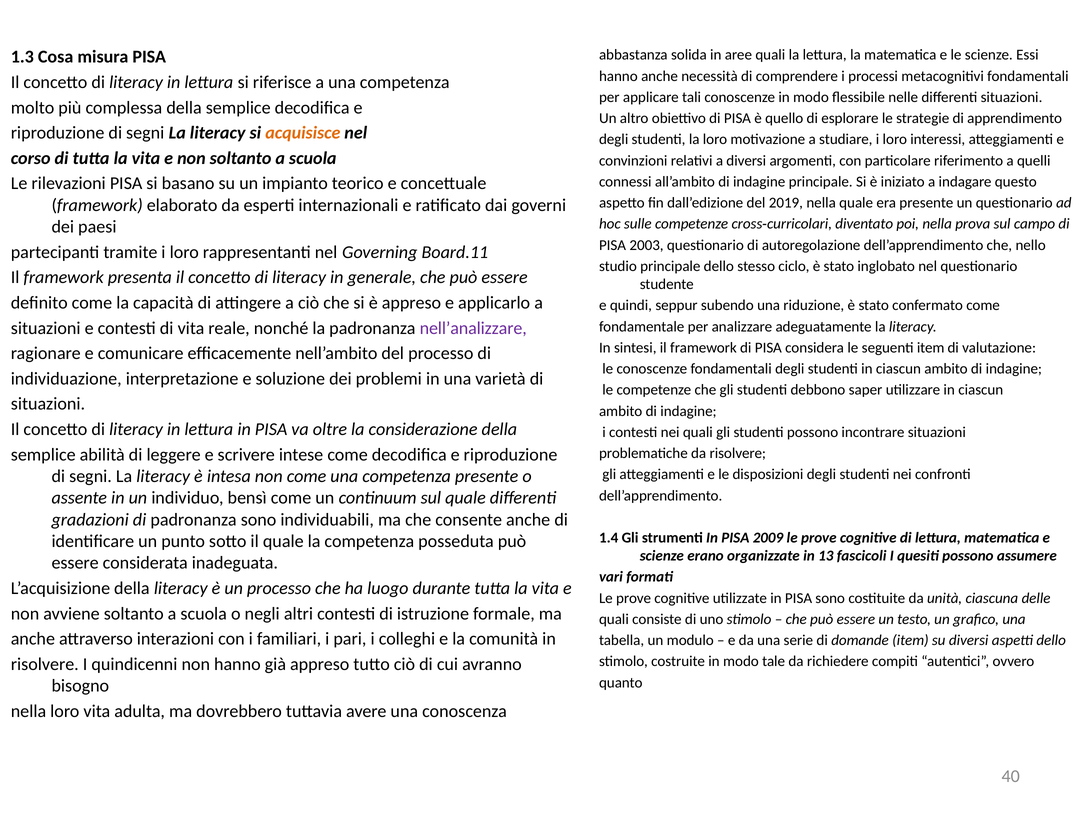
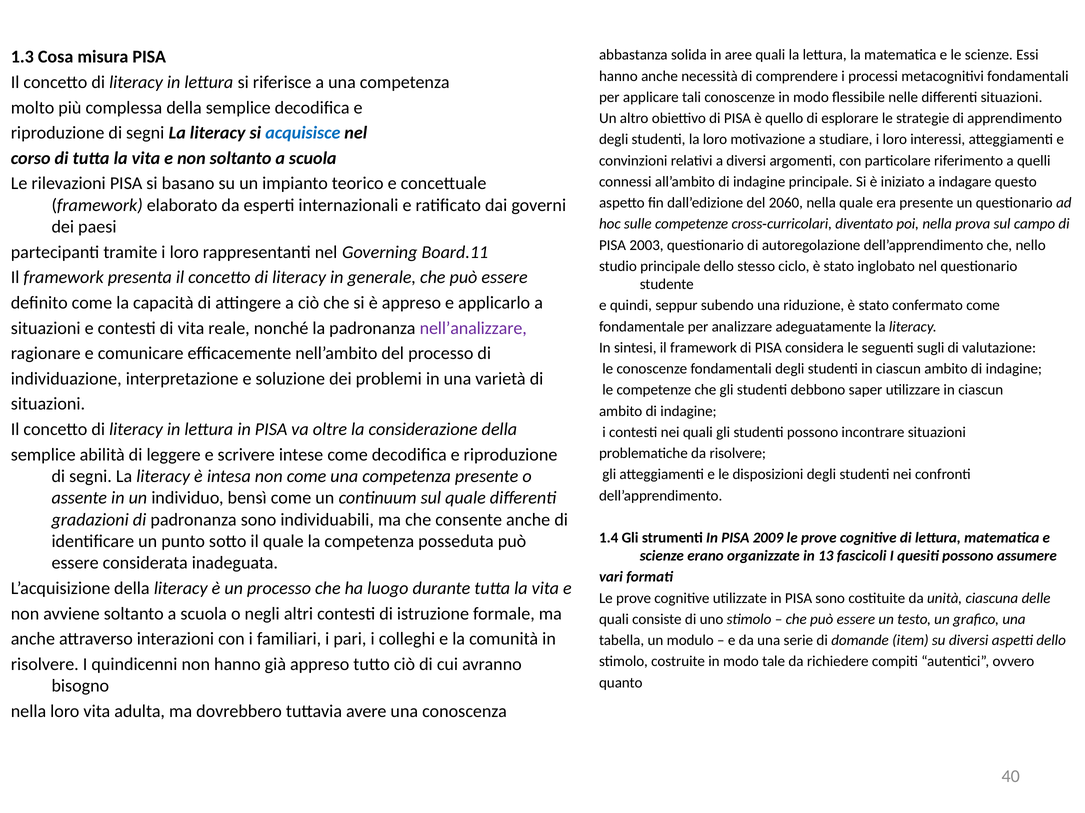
acquisisce colour: orange -> blue (303, 133)
2019: 2019 -> 2060 (786, 203)
seguenti item: item -> sugli (931, 348)
